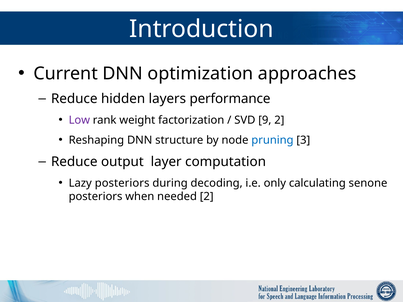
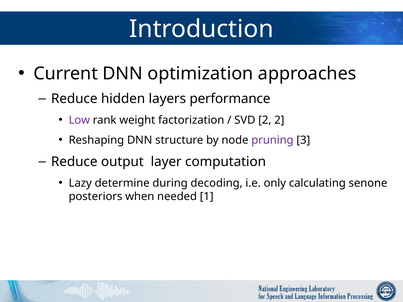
SVD 9: 9 -> 2 (265, 120)
pruning colour: blue -> purple (272, 140)
Lazy posteriors: posteriors -> determine (122, 183)
needed 2: 2 -> 1 (207, 197)
